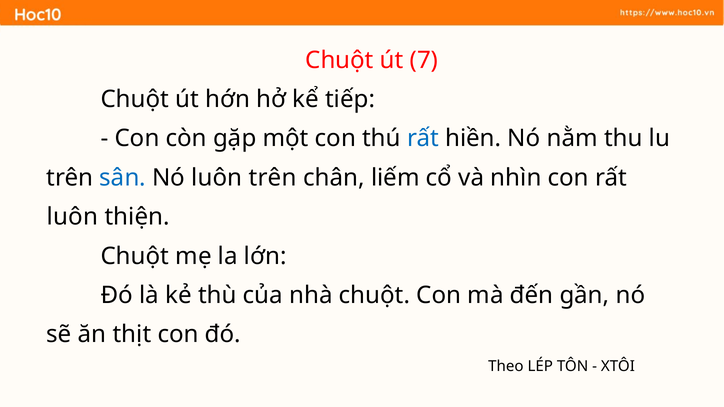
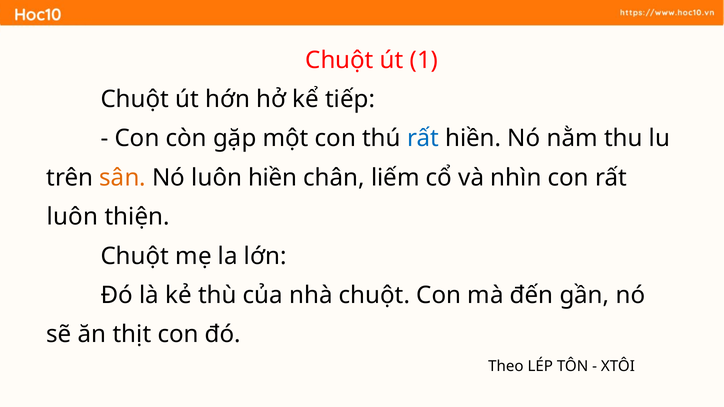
7: 7 -> 1 (424, 60)
sân colour: blue -> orange (123, 178)
luôn trên: trên -> hiền (273, 178)
